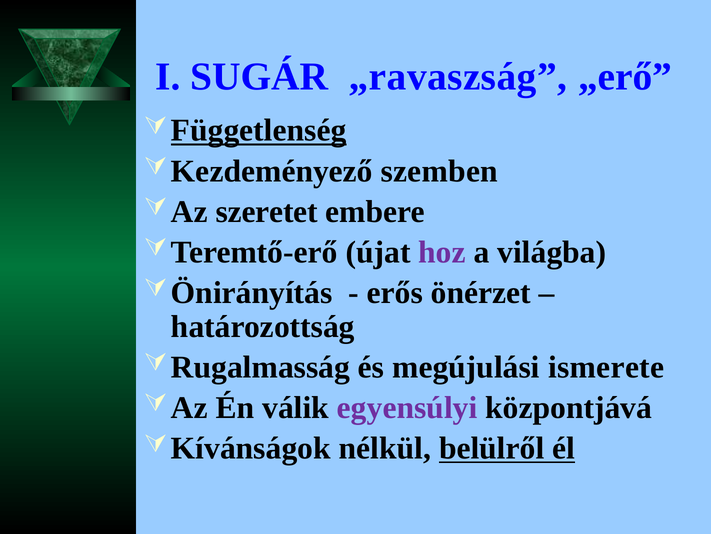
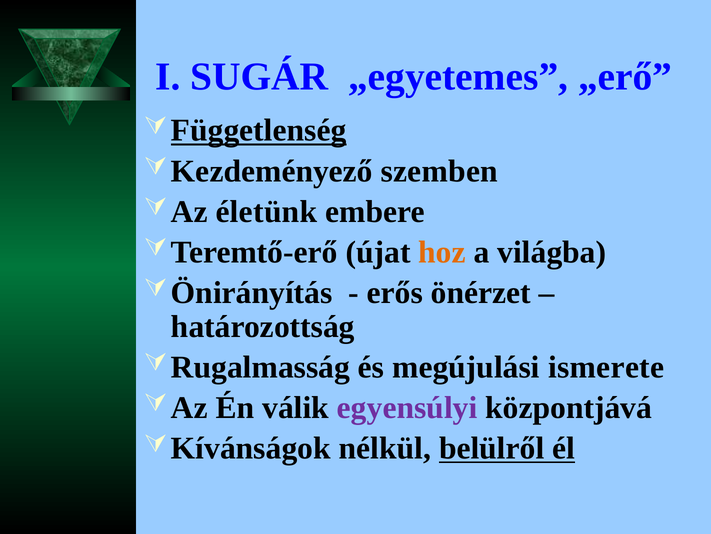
„ravaszság: „ravaszság -> „egyetemes (458, 77)
szeretet: szeretet -> életünk (266, 211)
hoz colour: purple -> orange (442, 252)
